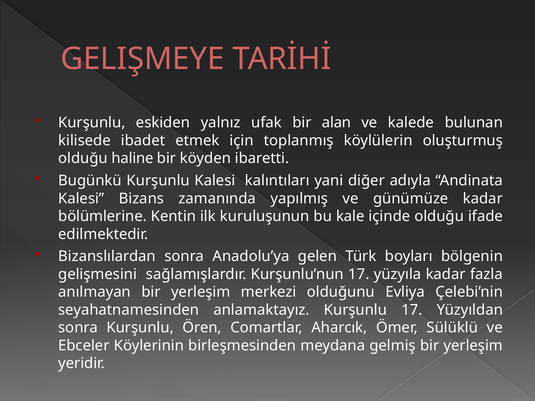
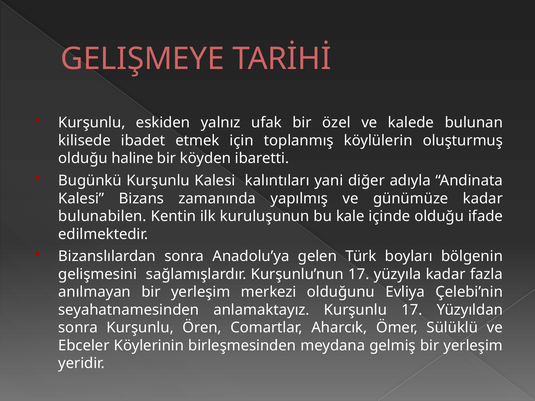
alan: alan -> özel (336, 123)
bölümlerine: bölümlerine -> bulunabilen (102, 216)
